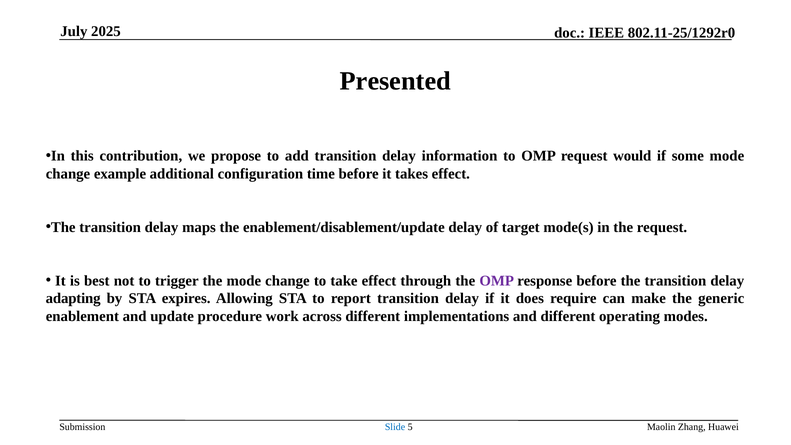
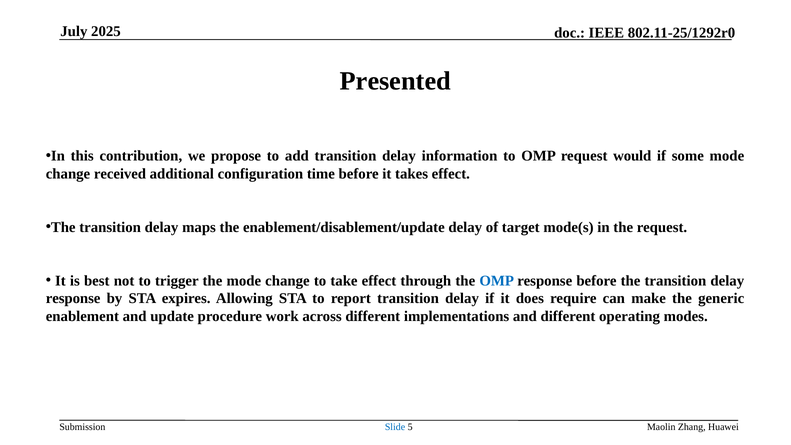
example: example -> received (120, 174)
OMP colour: purple -> blue (497, 281)
adapting: adapting -> response (73, 298)
